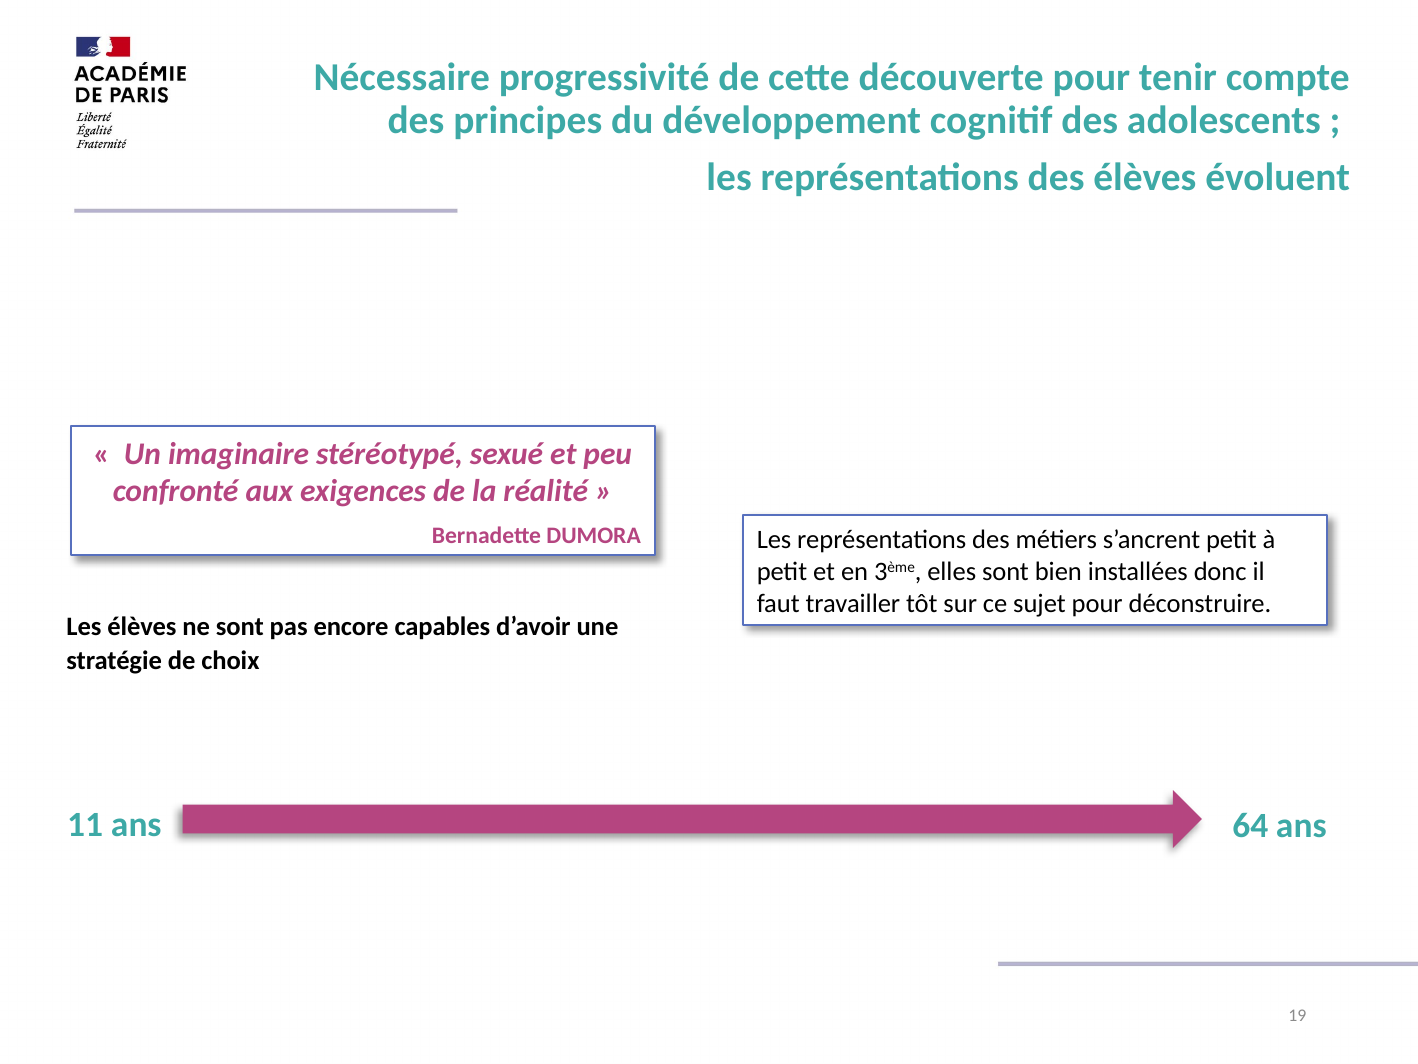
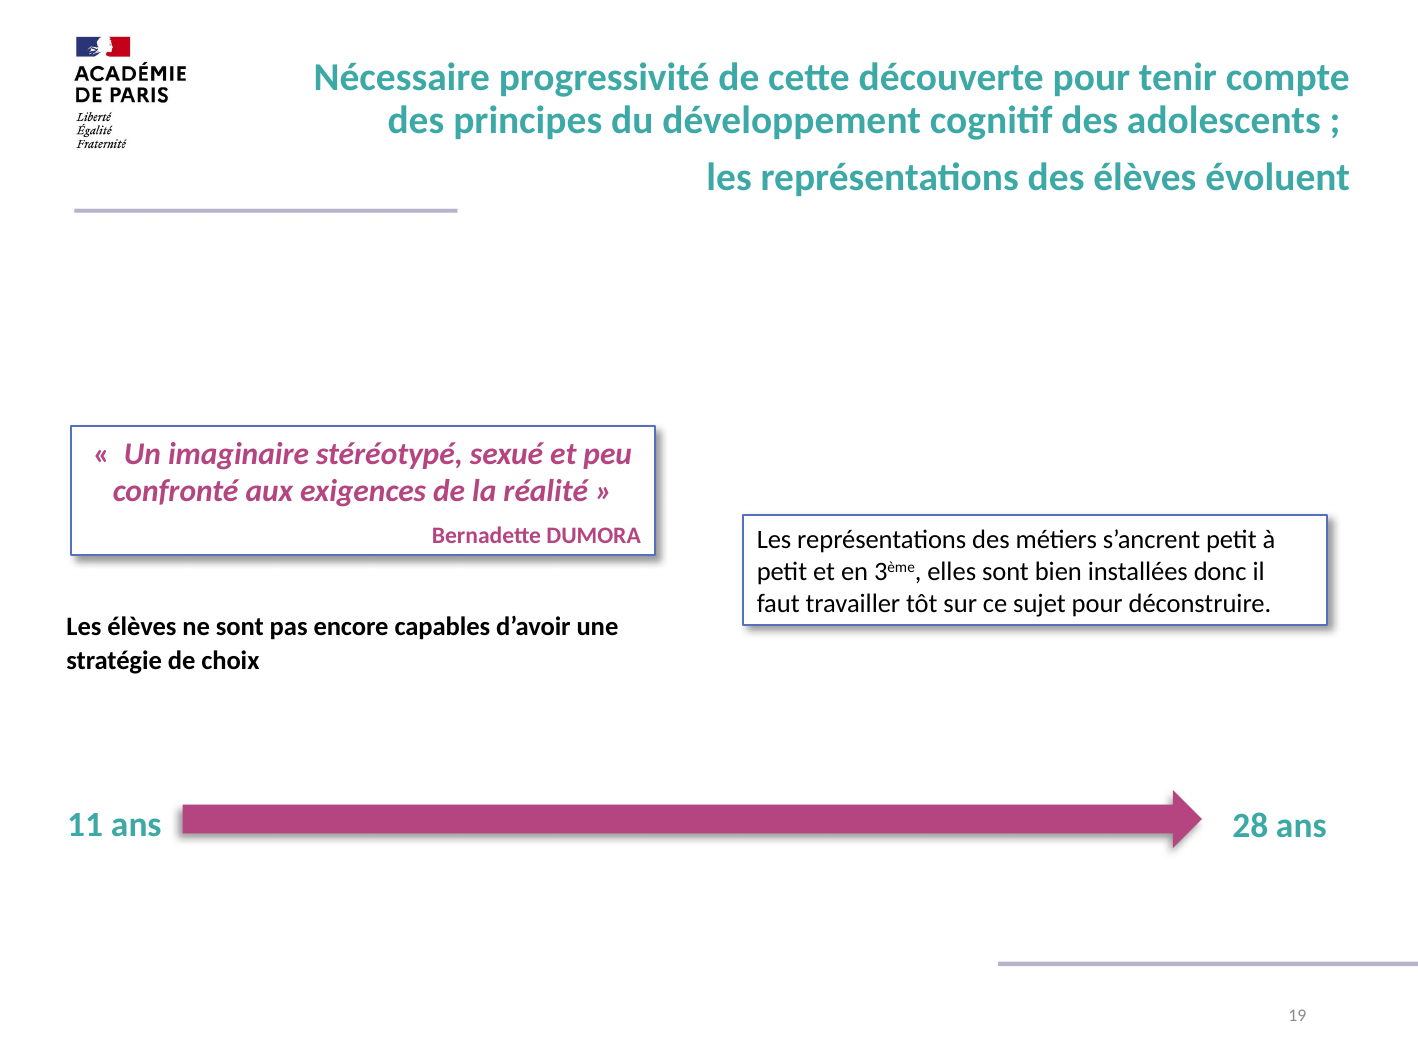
64: 64 -> 28 (1250, 825)
